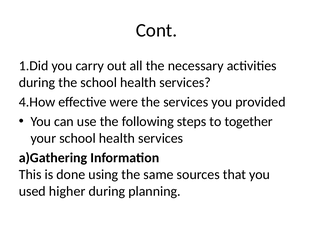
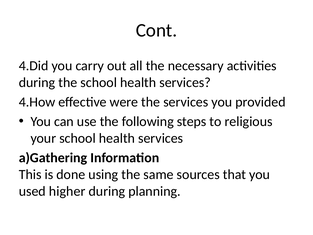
1.Did: 1.Did -> 4.Did (34, 66)
together: together -> religious (249, 121)
